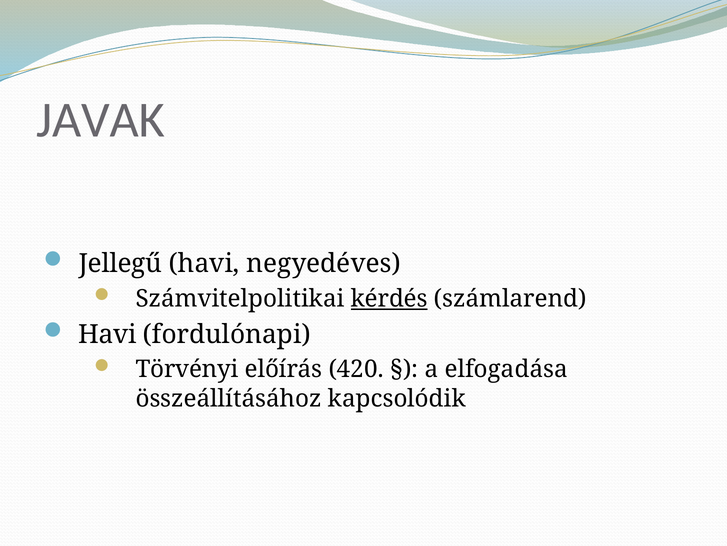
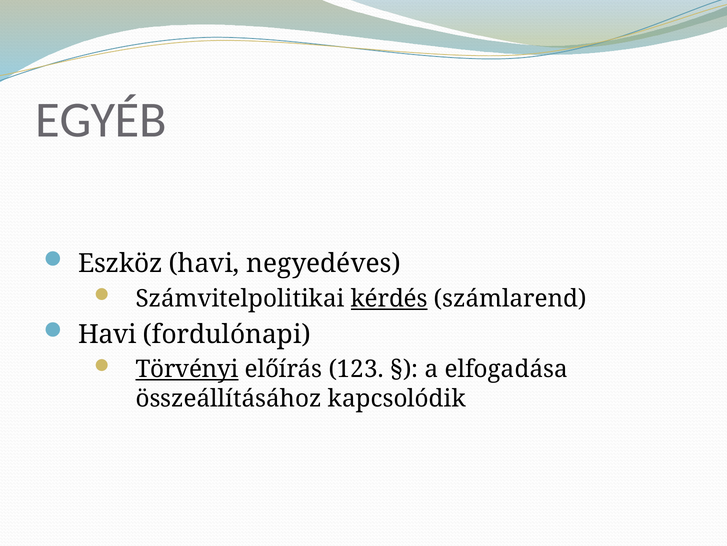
JAVAK: JAVAK -> EGYÉB (101, 120)
Jellegű: Jellegű -> Eszköz (120, 263)
Törvényi underline: none -> present (187, 369)
420: 420 -> 123 (356, 369)
